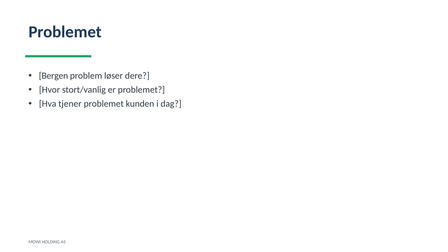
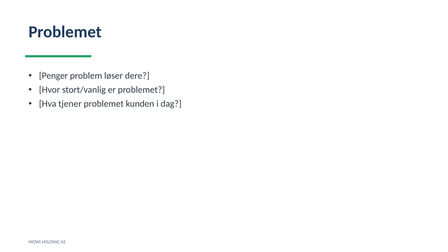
Bergen: Bergen -> Penger (53, 76)
